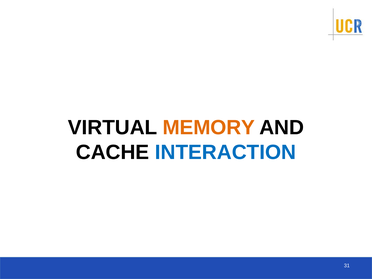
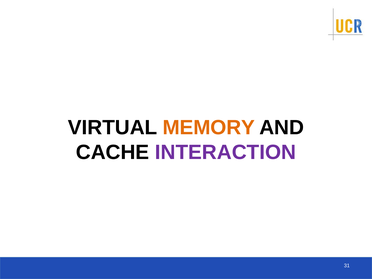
INTERACTION colour: blue -> purple (225, 152)
